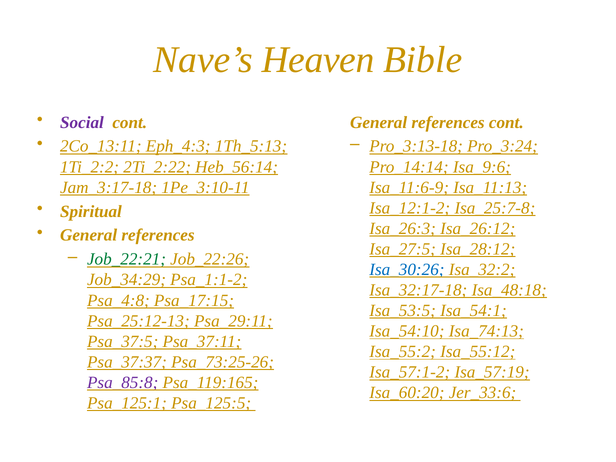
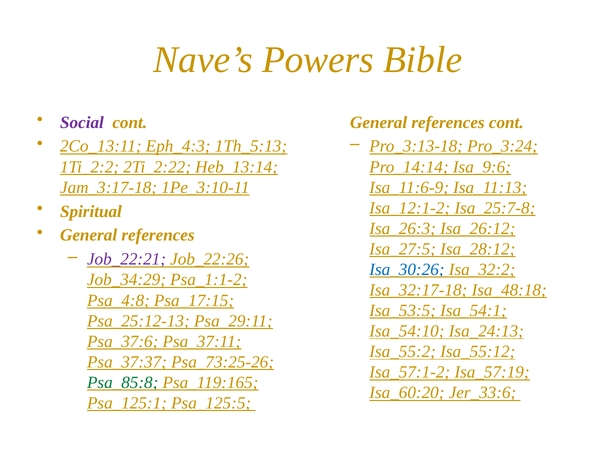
Heaven: Heaven -> Powers (318, 60)
Heb_56:14: Heb_56:14 -> Heb_13:14 (237, 167)
Job_22:21 colour: green -> purple (127, 259)
Isa_74:13: Isa_74:13 -> Isa_24:13 (486, 331)
Psa_37:5: Psa_37:5 -> Psa_37:6 (123, 341)
Psa_85:8 colour: purple -> green (123, 383)
